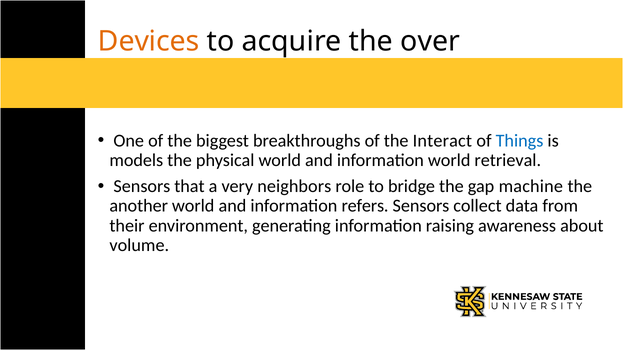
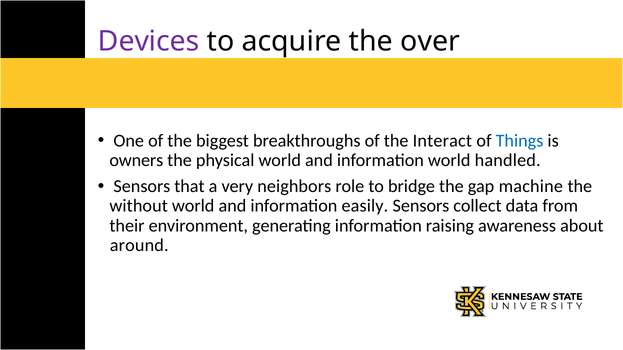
Devices colour: orange -> purple (149, 42)
models: models -> owners (136, 161)
retrieval: retrieval -> handled (508, 161)
another: another -> without (139, 206)
refers: refers -> easily (365, 206)
volume: volume -> around (139, 246)
